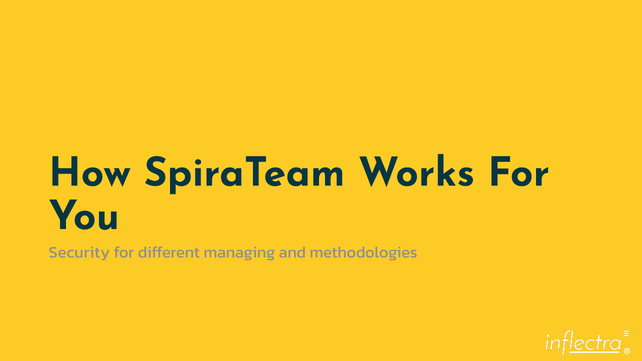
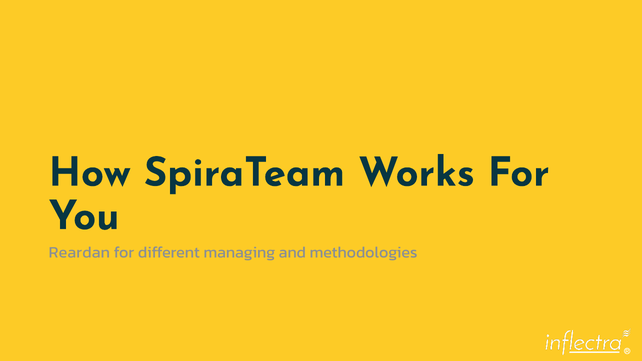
Security: Security -> Reardan (79, 253)
